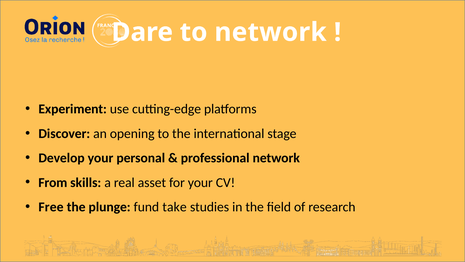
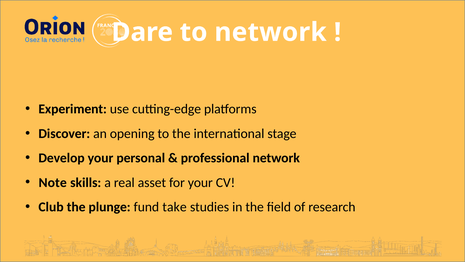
From: From -> Note (53, 182)
Free: Free -> Club (51, 207)
